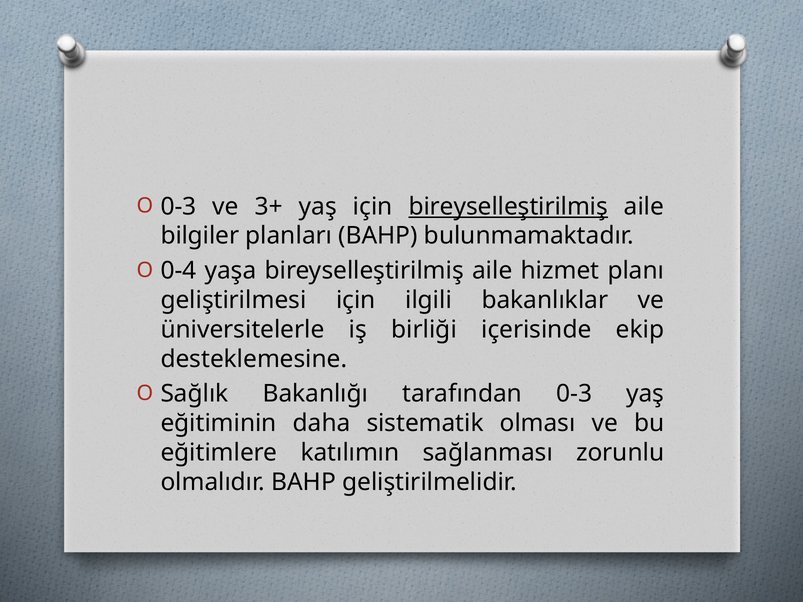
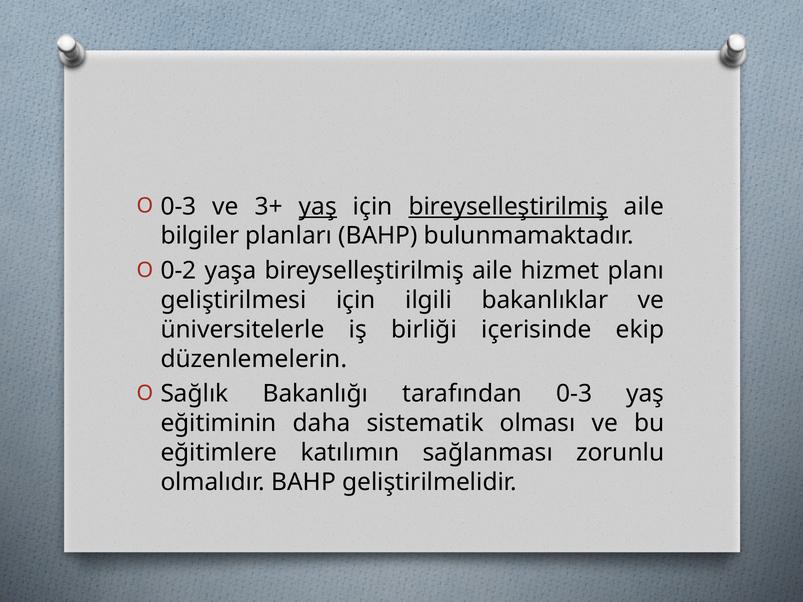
yaş underline: none -> present (318, 207)
0-4: 0-4 -> 0-2 (179, 271)
desteklemesine: desteklemesine -> düzenlemelerin (254, 359)
